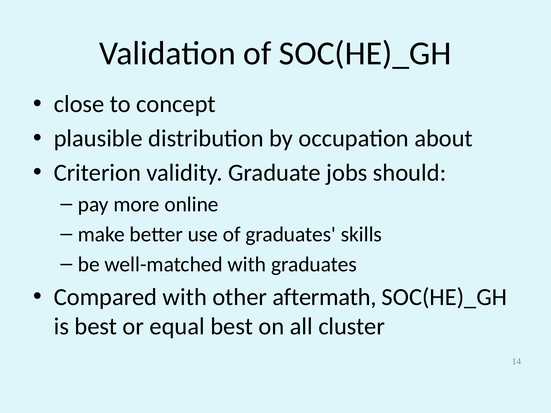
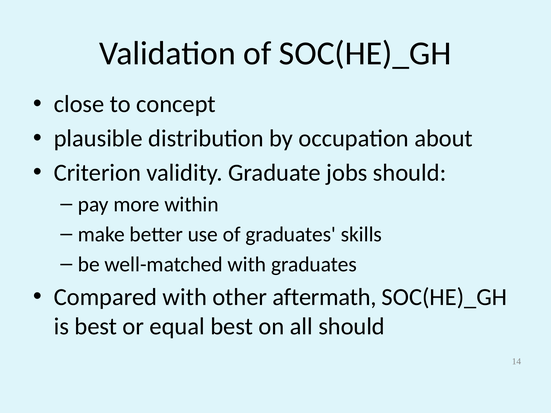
online: online -> within (192, 205)
all cluster: cluster -> should (352, 327)
